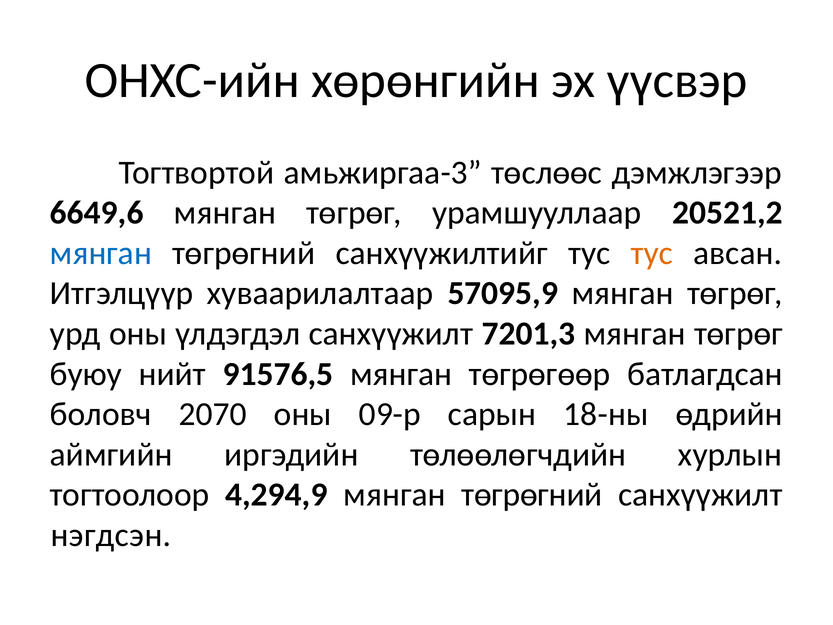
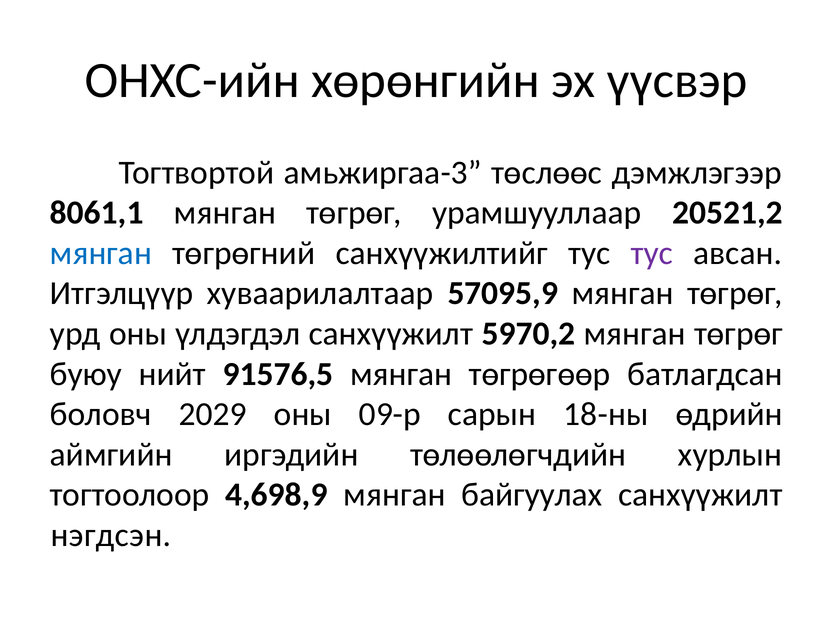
6649,6: 6649,6 -> 8061,1 (97, 213)
тус colour: orange -> purple (652, 253)
7201,3: 7201,3 -> 5970,2 (529, 334)
2070: 2070 -> 2029 (213, 414)
4,294,9: 4,294,9 -> 4,698,9 (276, 495)
төгрөгний: төгрөгний -> байгуулах (532, 495)
